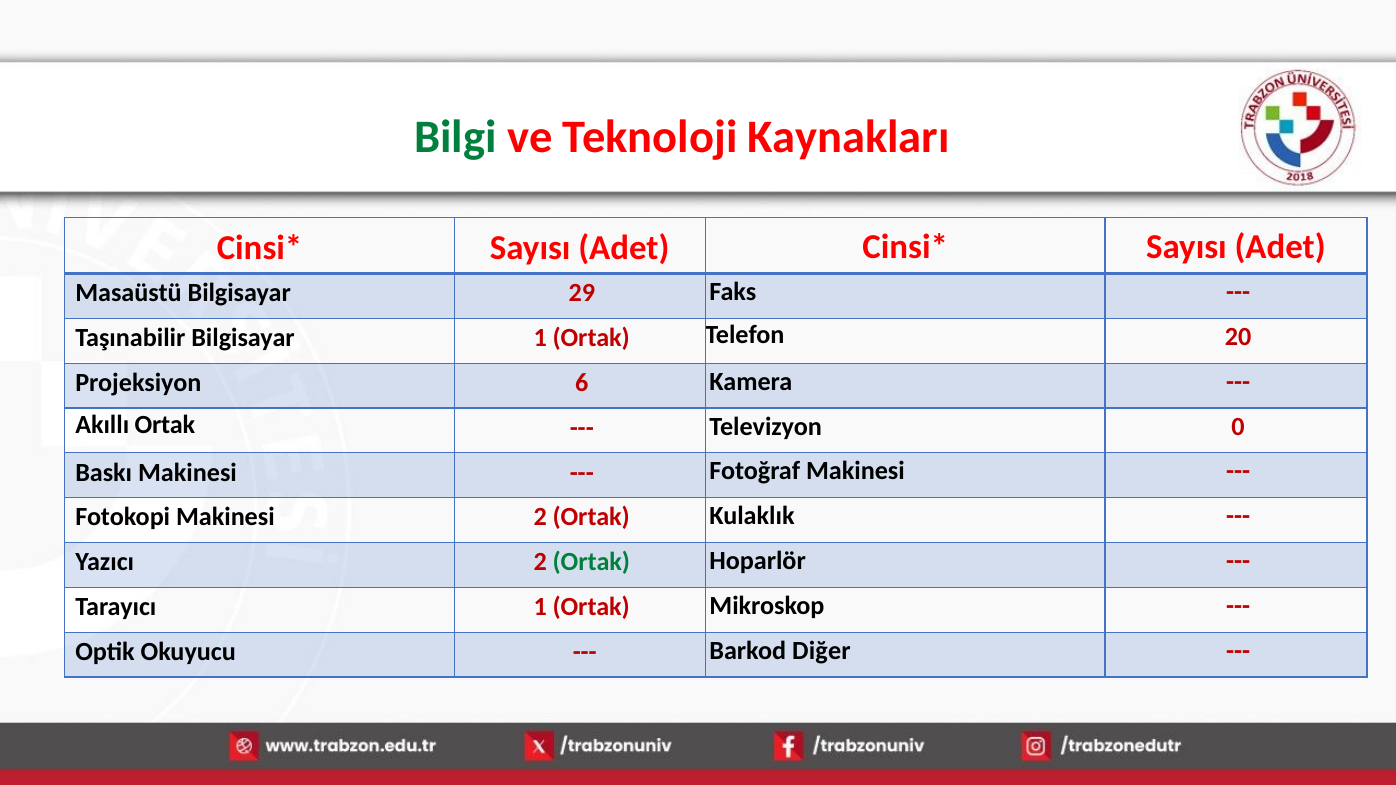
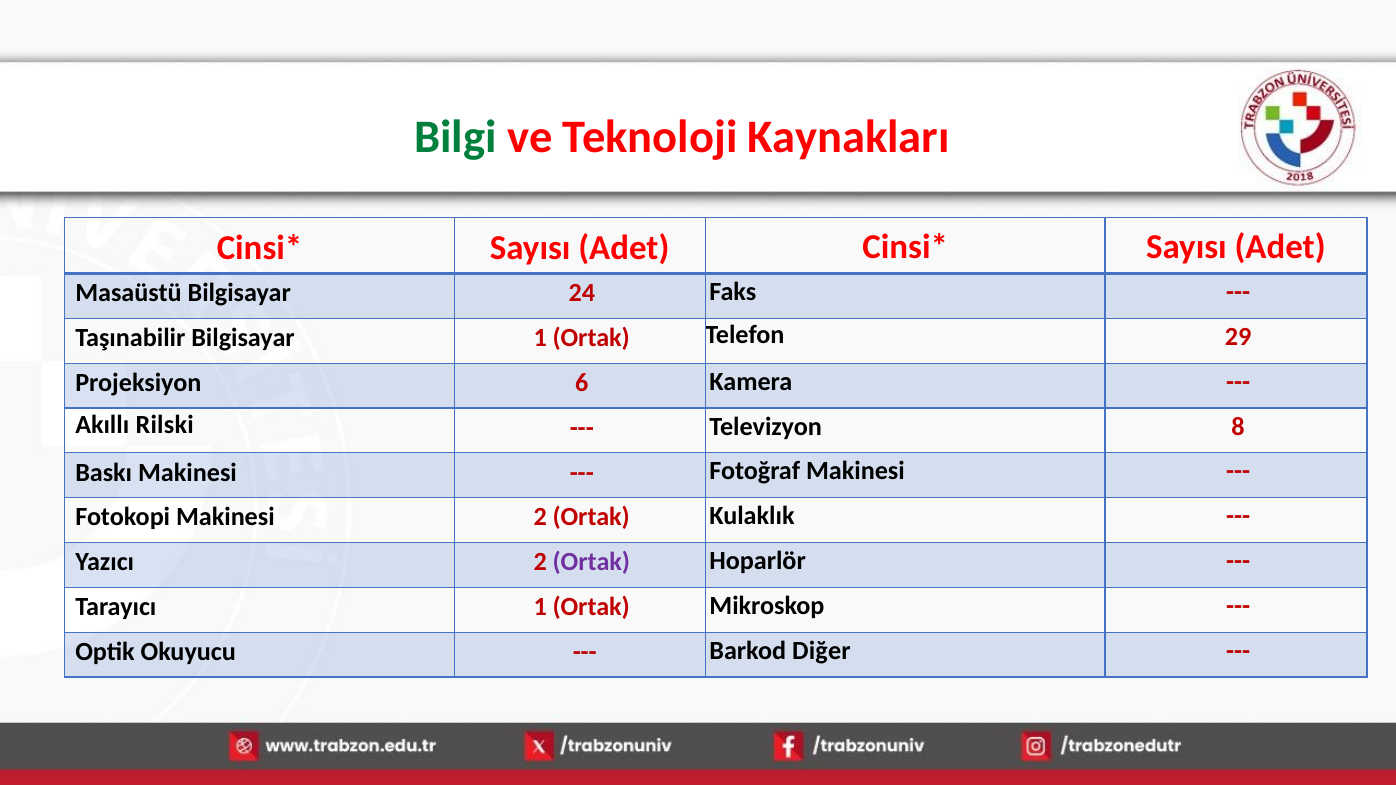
29: 29 -> 24 (582, 293)
20: 20 -> 29 (1238, 337)
Akıllı Ortak: Ortak -> Rilski (165, 425)
0: 0 -> 8 (1238, 427)
Ortak colour: green -> purple (591, 562)
